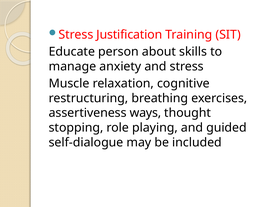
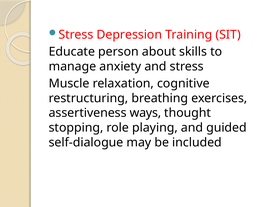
Justification: Justification -> Depression (129, 35)
